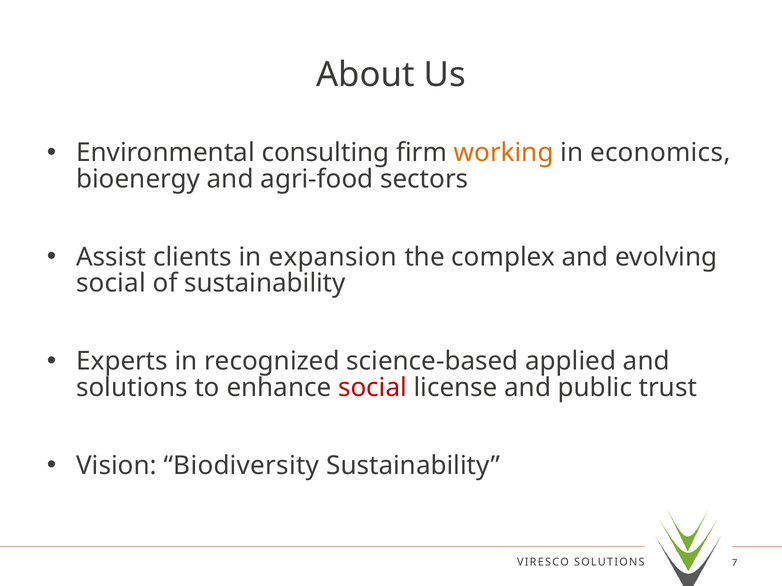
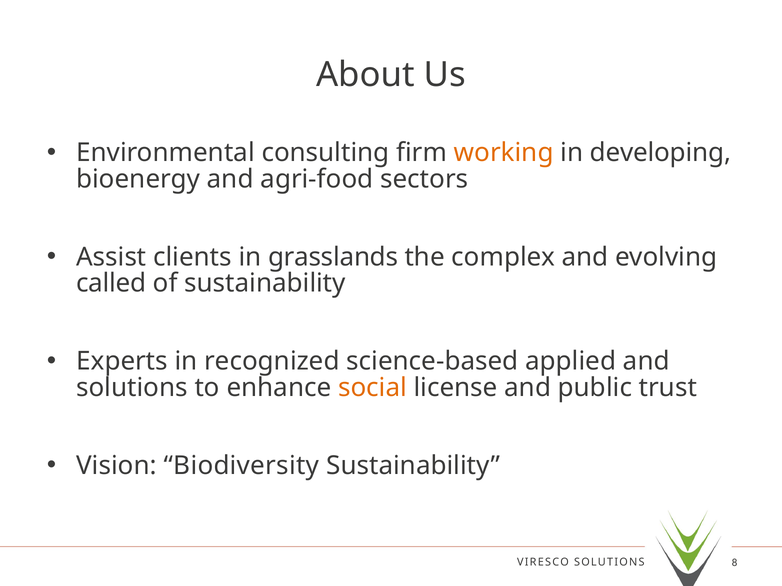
economics: economics -> developing (661, 153)
expansion: expansion -> grasslands (333, 257)
social: social -> called (111, 283)
social colour: red -> orange (372, 388)
7: 7 -> 8 (735, 563)
